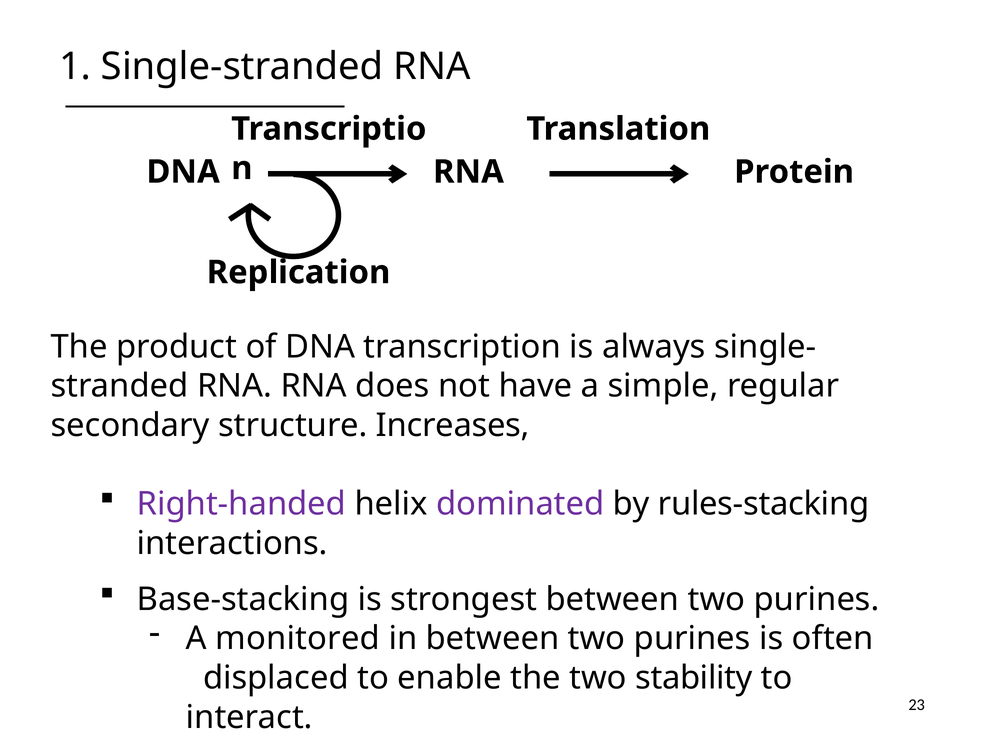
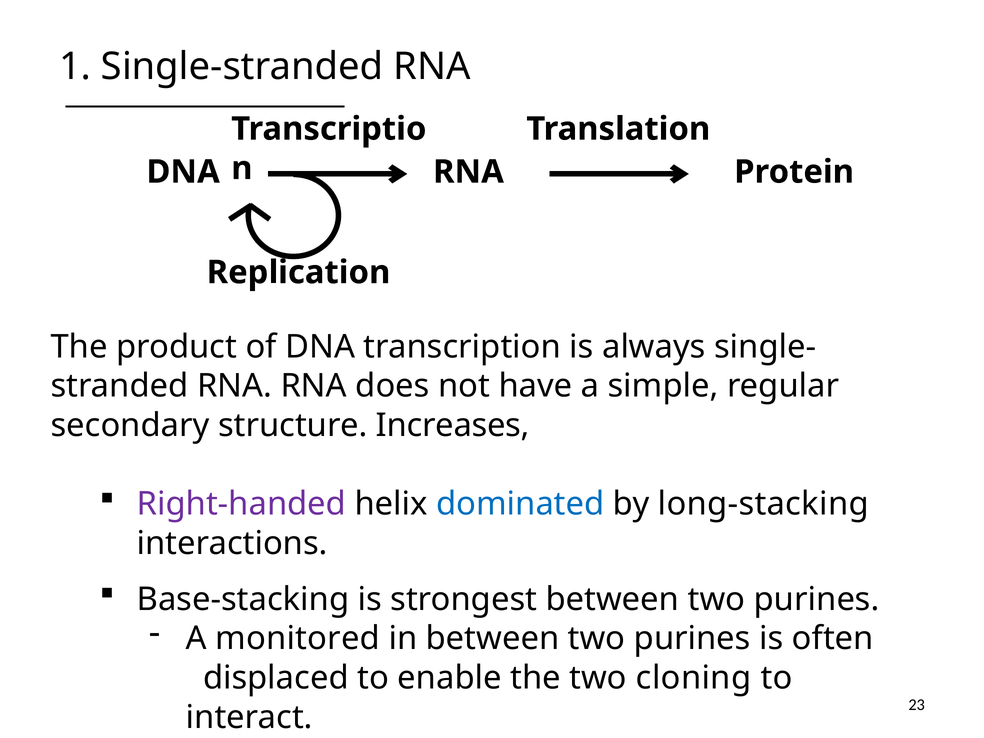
dominated colour: purple -> blue (520, 504)
rules-stacking: rules-stacking -> long-stacking (763, 504)
stability: stability -> cloning (694, 678)
